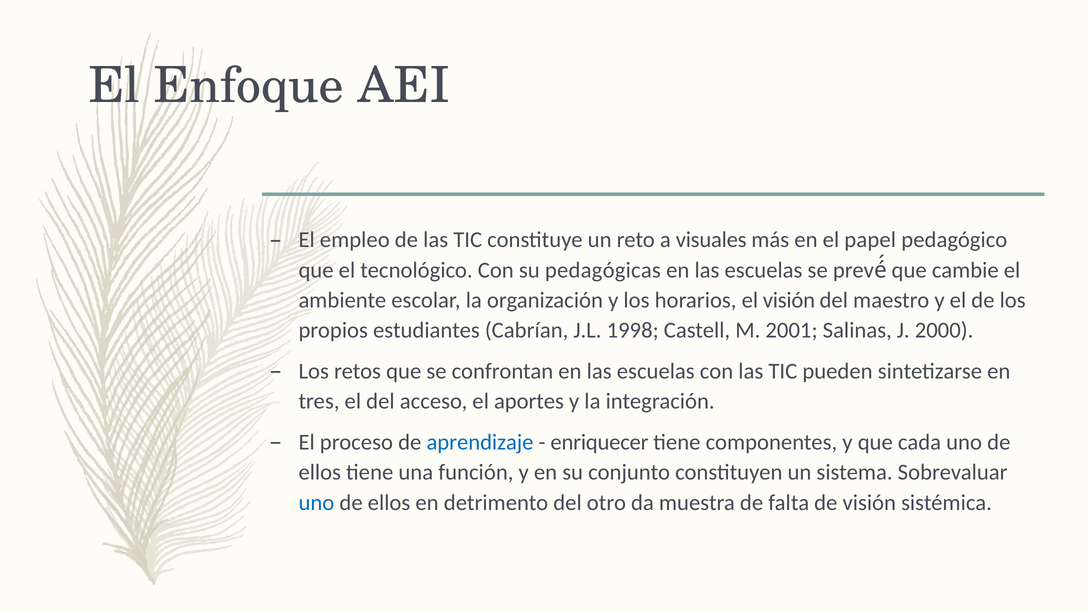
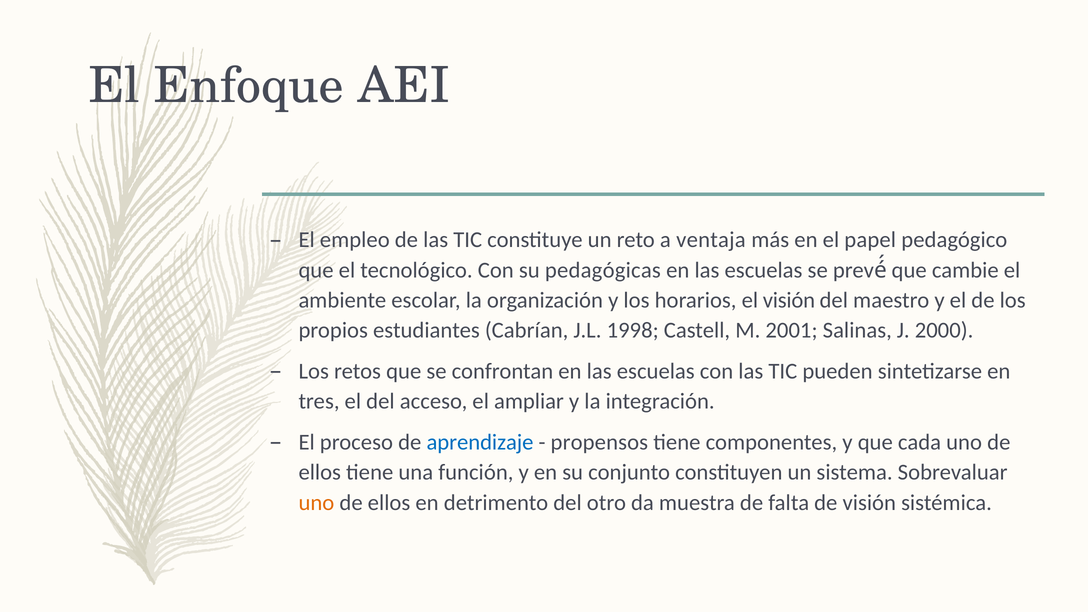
visuales: visuales -> ventaja (711, 240)
aportes: aportes -> ampliar (529, 401)
enriquecer: enriquecer -> propensos (599, 442)
uno colour: blue -> orange (316, 503)
